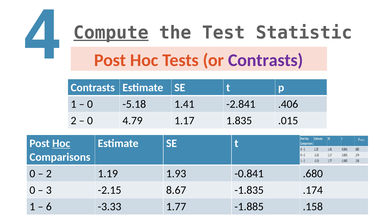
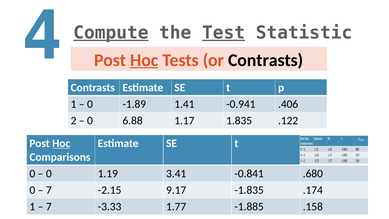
Hoc underline: none -> present (144, 60)
Contrasts colour: purple -> black (266, 60)
Test underline: none -> present (224, 33)
-5.18: -5.18 -> -1.89 (134, 104)
-2.841: -2.841 -> -0.941 (241, 104)
4.79: 4.79 -> 6.88 (133, 121)
.015: .015 -> .122 (288, 121)
2: 2 -> 0 (49, 173)
1.93: 1.93 -> 3.41 (176, 173)
3: 3 -> 7 (49, 190)
8.67: 8.67 -> 9.17 (176, 190)
6: 6 -> 7 (49, 206)
